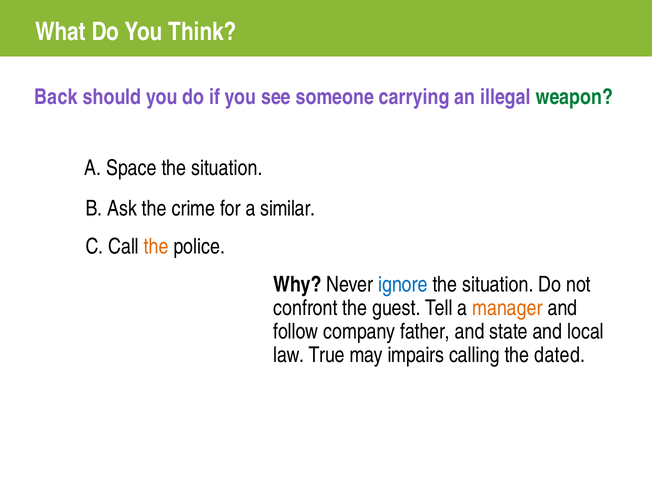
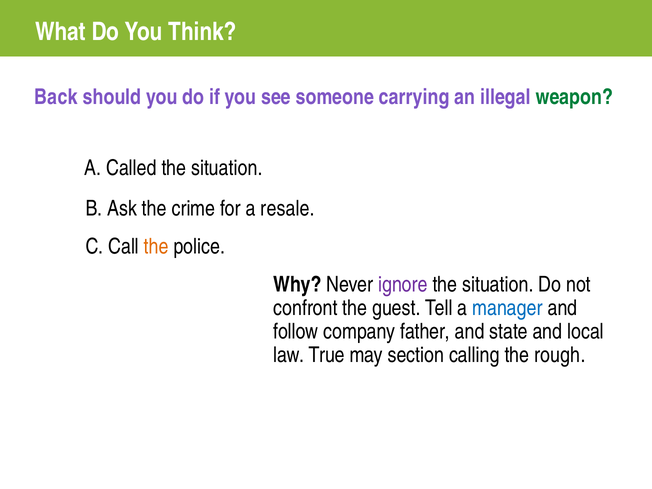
Space: Space -> Called (131, 168)
similar: similar -> resale (288, 209)
ignore colour: blue -> purple (403, 285)
manager colour: orange -> blue (507, 308)
impairs: impairs -> section (416, 355)
dated: dated -> rough (560, 355)
